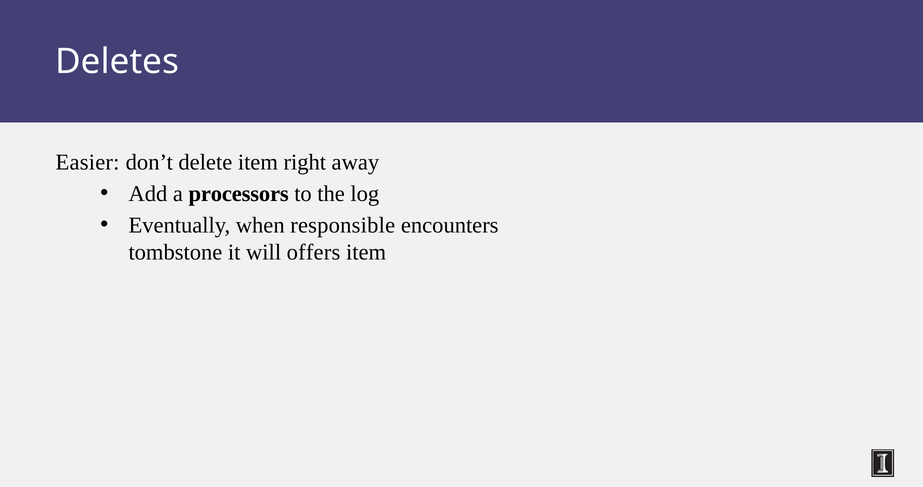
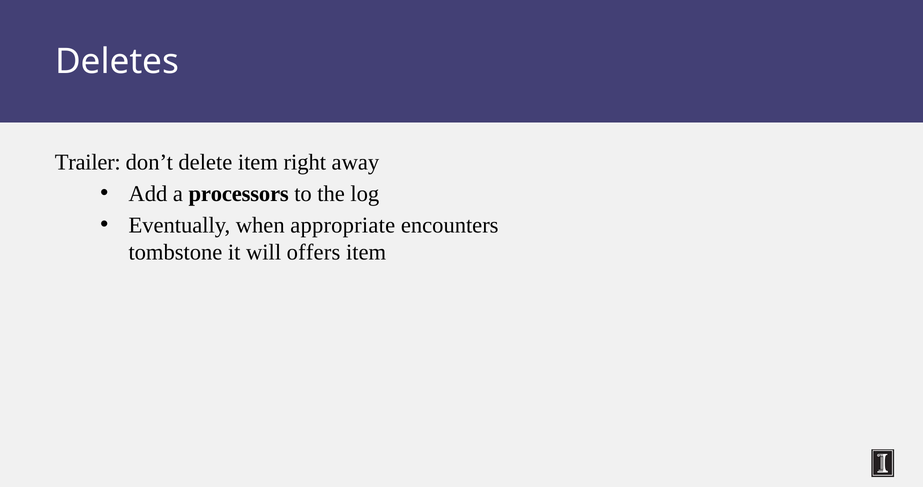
Easier: Easier -> Trailer (88, 162)
responsible: responsible -> appropriate (343, 225)
